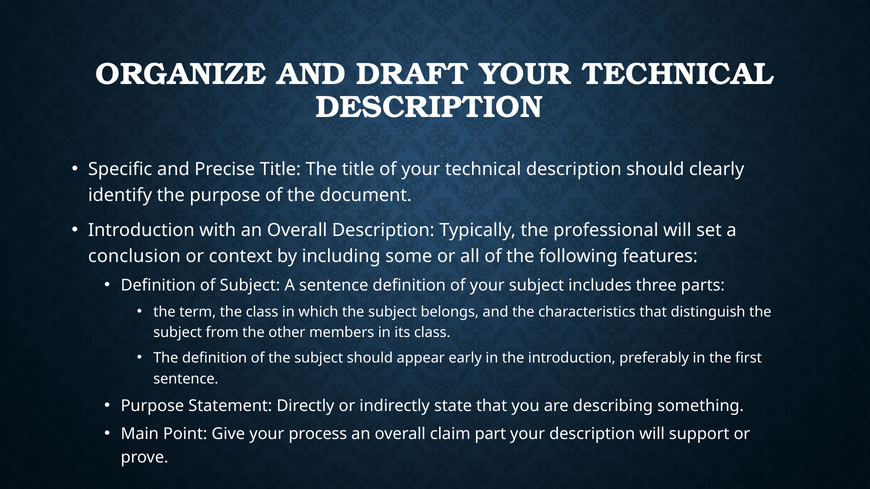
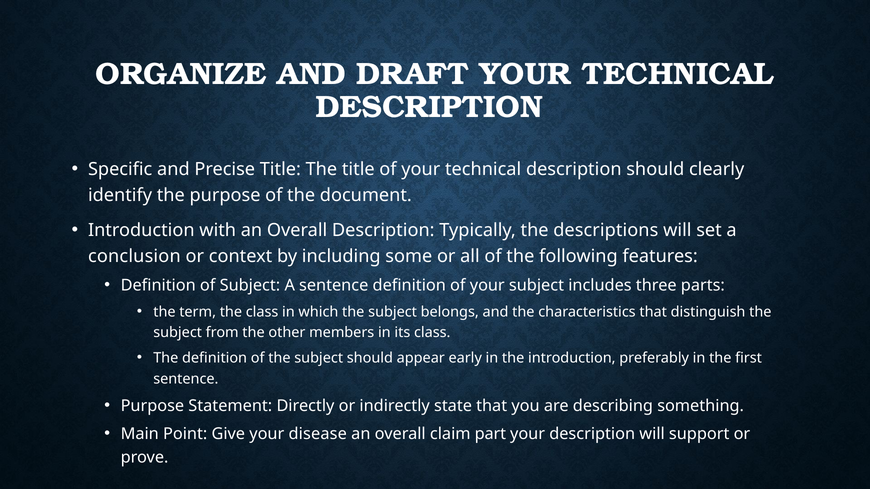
professional: professional -> descriptions (606, 231)
process: process -> disease (318, 434)
